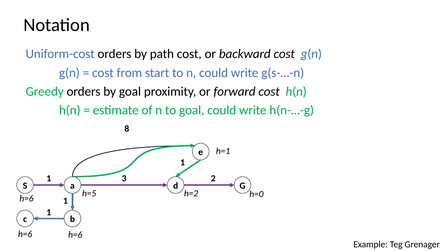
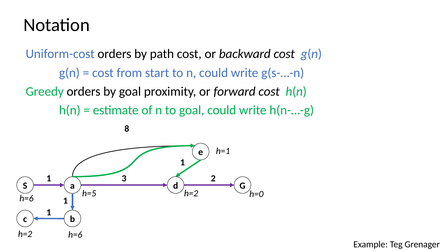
h=6: h=6 -> h=2 (25, 234)
